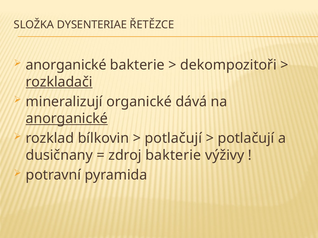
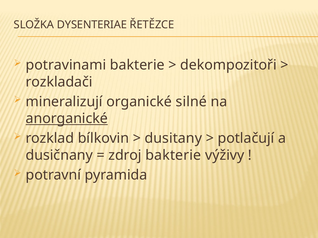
anorganické: anorganické -> potravinami (66, 65)
rozkladači underline: present -> none (59, 82)
dává: dává -> silné (191, 102)
potlačují: potlačují -> dusitany (173, 139)
